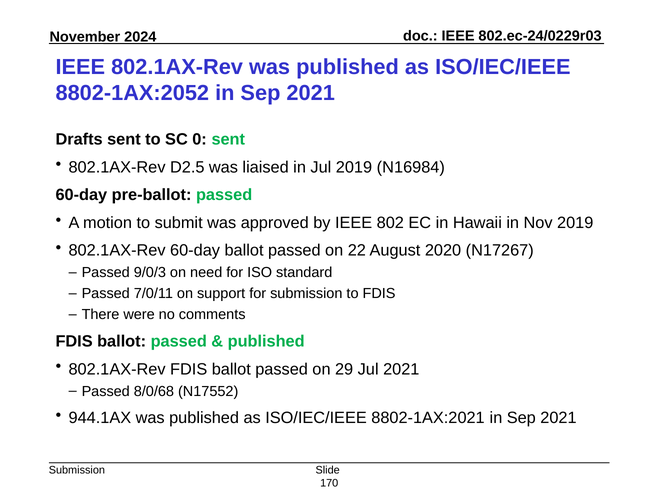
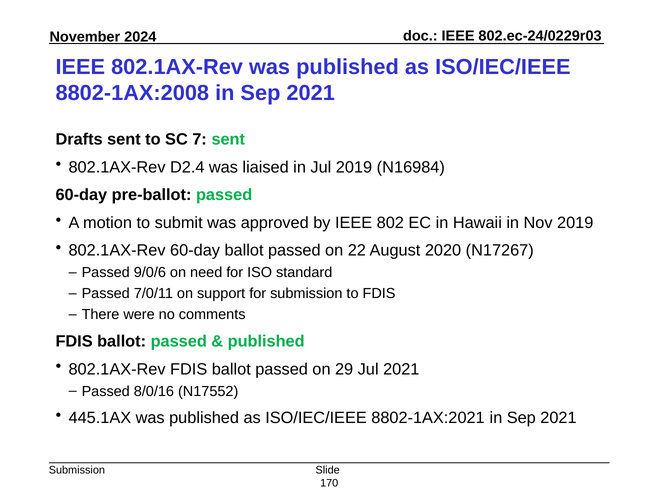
8802-1AX:2052: 8802-1AX:2052 -> 8802-1AX:2008 (132, 93)
0: 0 -> 7 (200, 139)
D2.5: D2.5 -> D2.4 (187, 167)
9/0/3: 9/0/3 -> 9/0/6 (150, 272)
8/0/68: 8/0/68 -> 8/0/16 (154, 391)
944.1AX: 944.1AX -> 445.1AX (100, 418)
